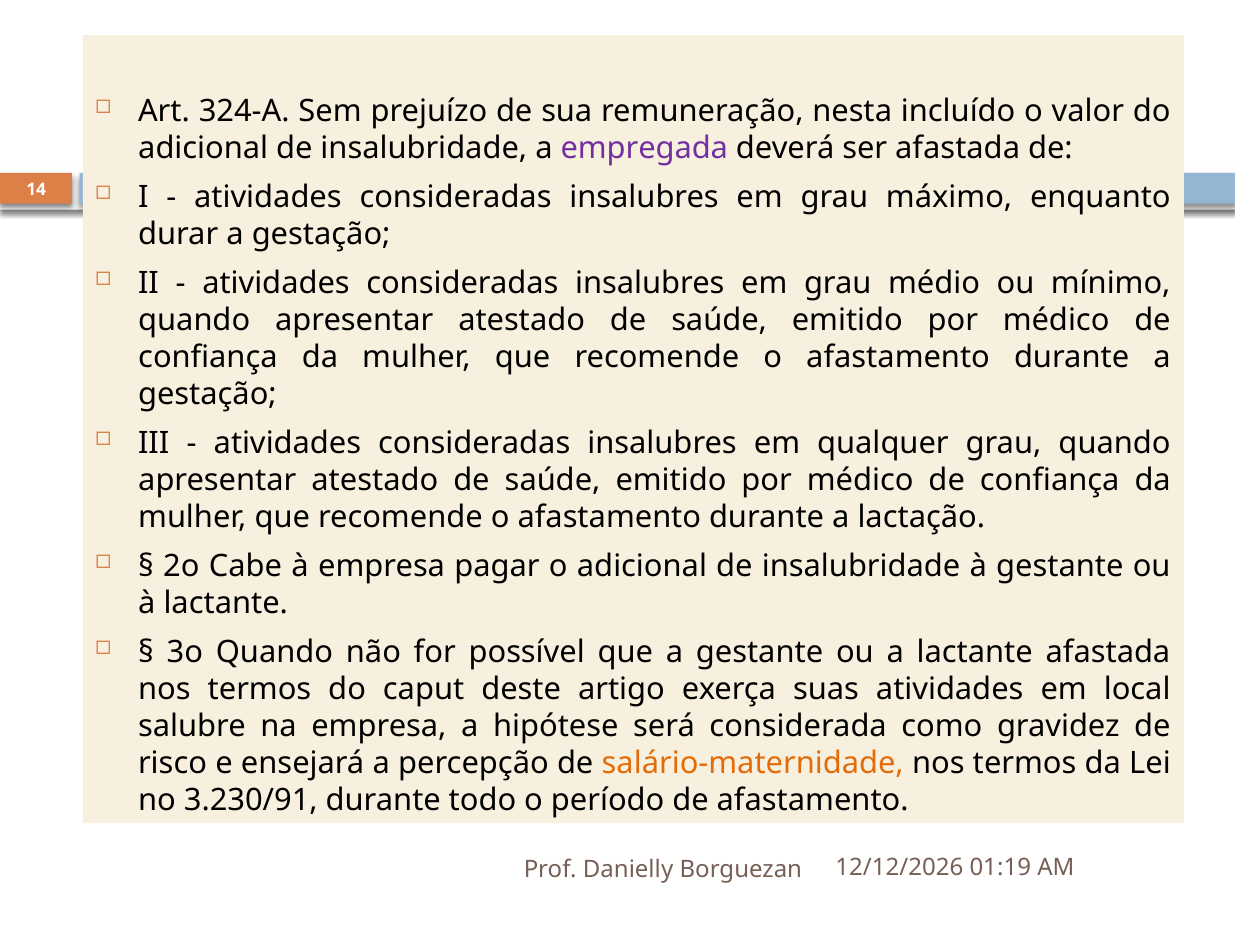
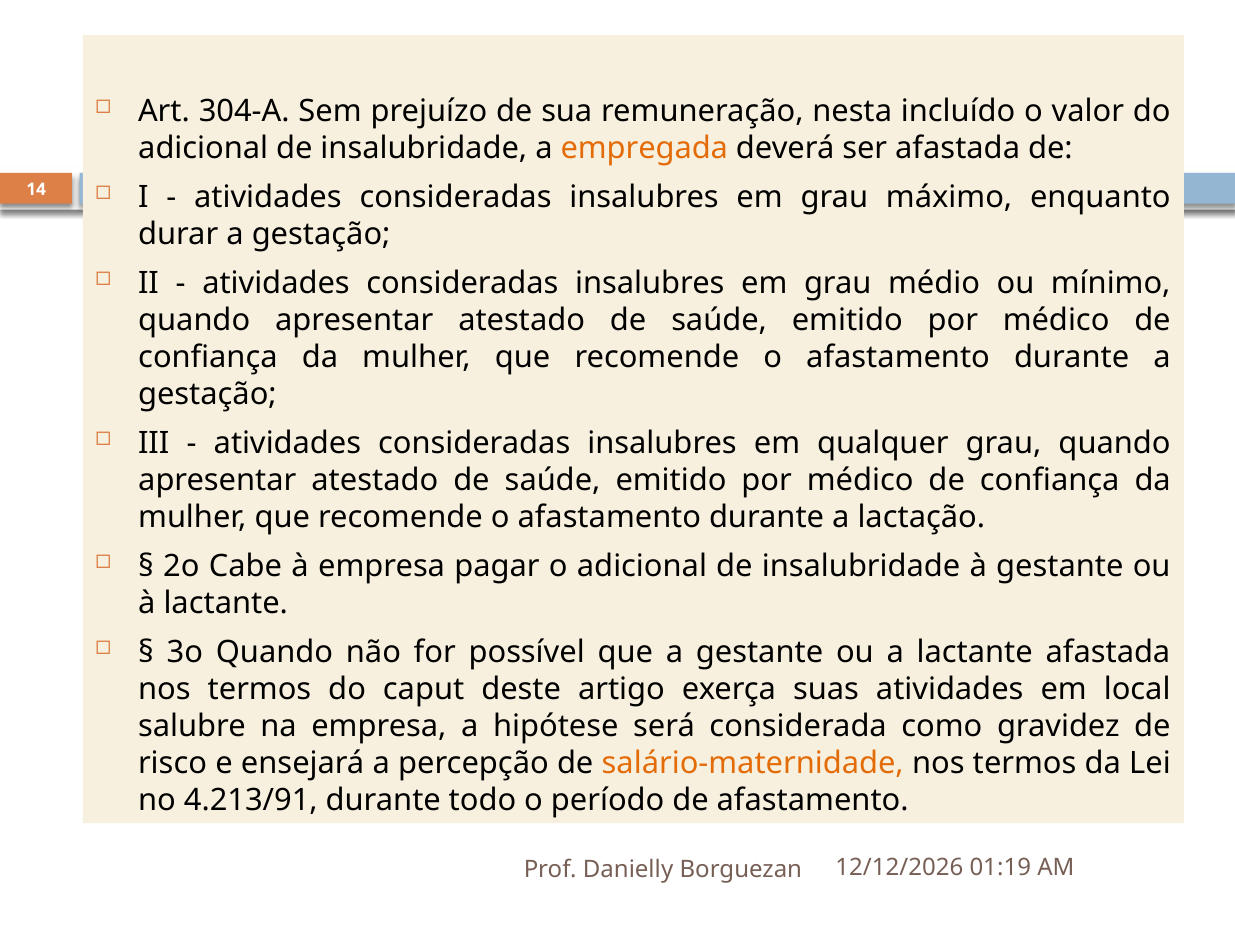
324-A: 324-A -> 304-A (244, 111)
empregada colour: purple -> orange (644, 148)
3.230/91: 3.230/91 -> 4.213/91 (251, 801)
